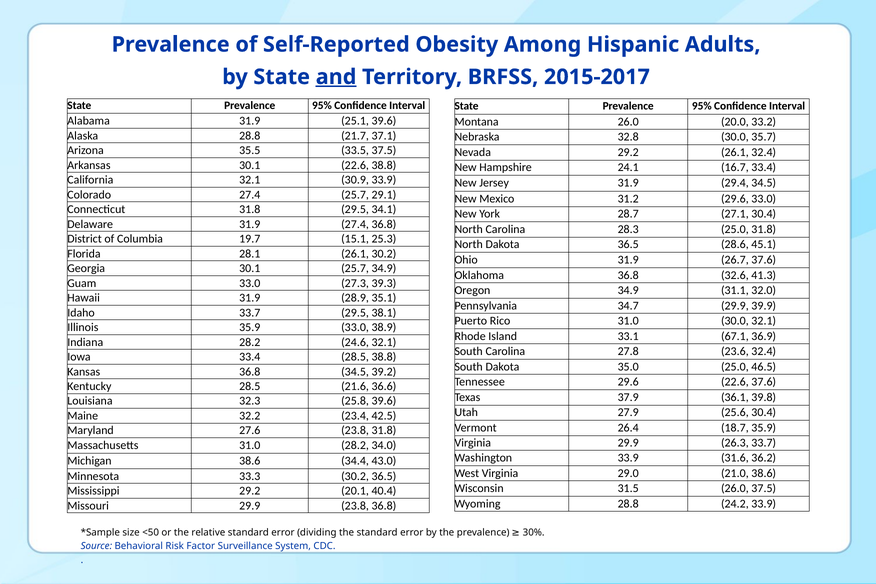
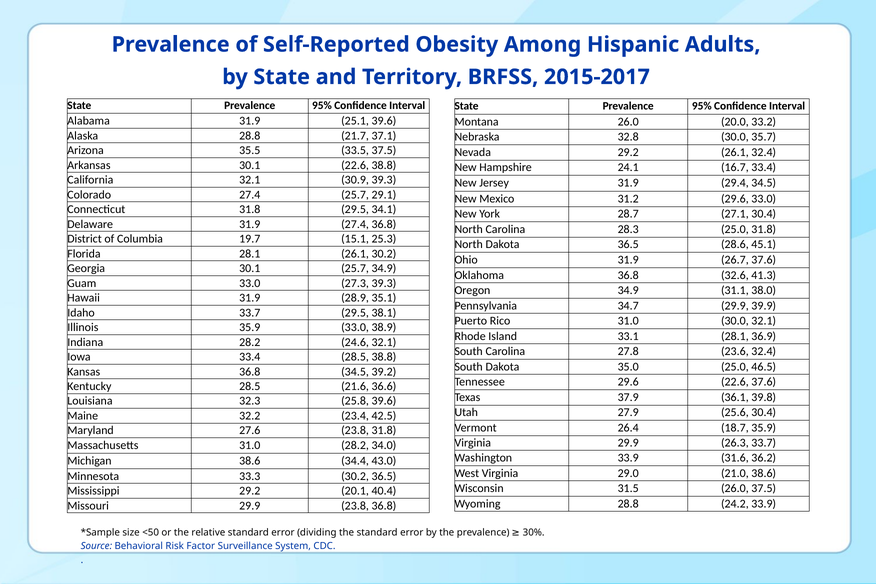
and underline: present -> none (336, 77)
30.9 33.9: 33.9 -> 39.3 (384, 180)
32.0: 32.0 -> 38.0 (764, 290)
33.1 67.1: 67.1 -> 28.1 (735, 336)
